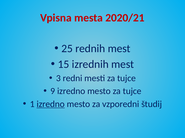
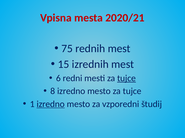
25: 25 -> 75 (67, 49)
3: 3 -> 6 (58, 79)
tujce underline: none -> present (127, 79)
9: 9 -> 8 (53, 92)
